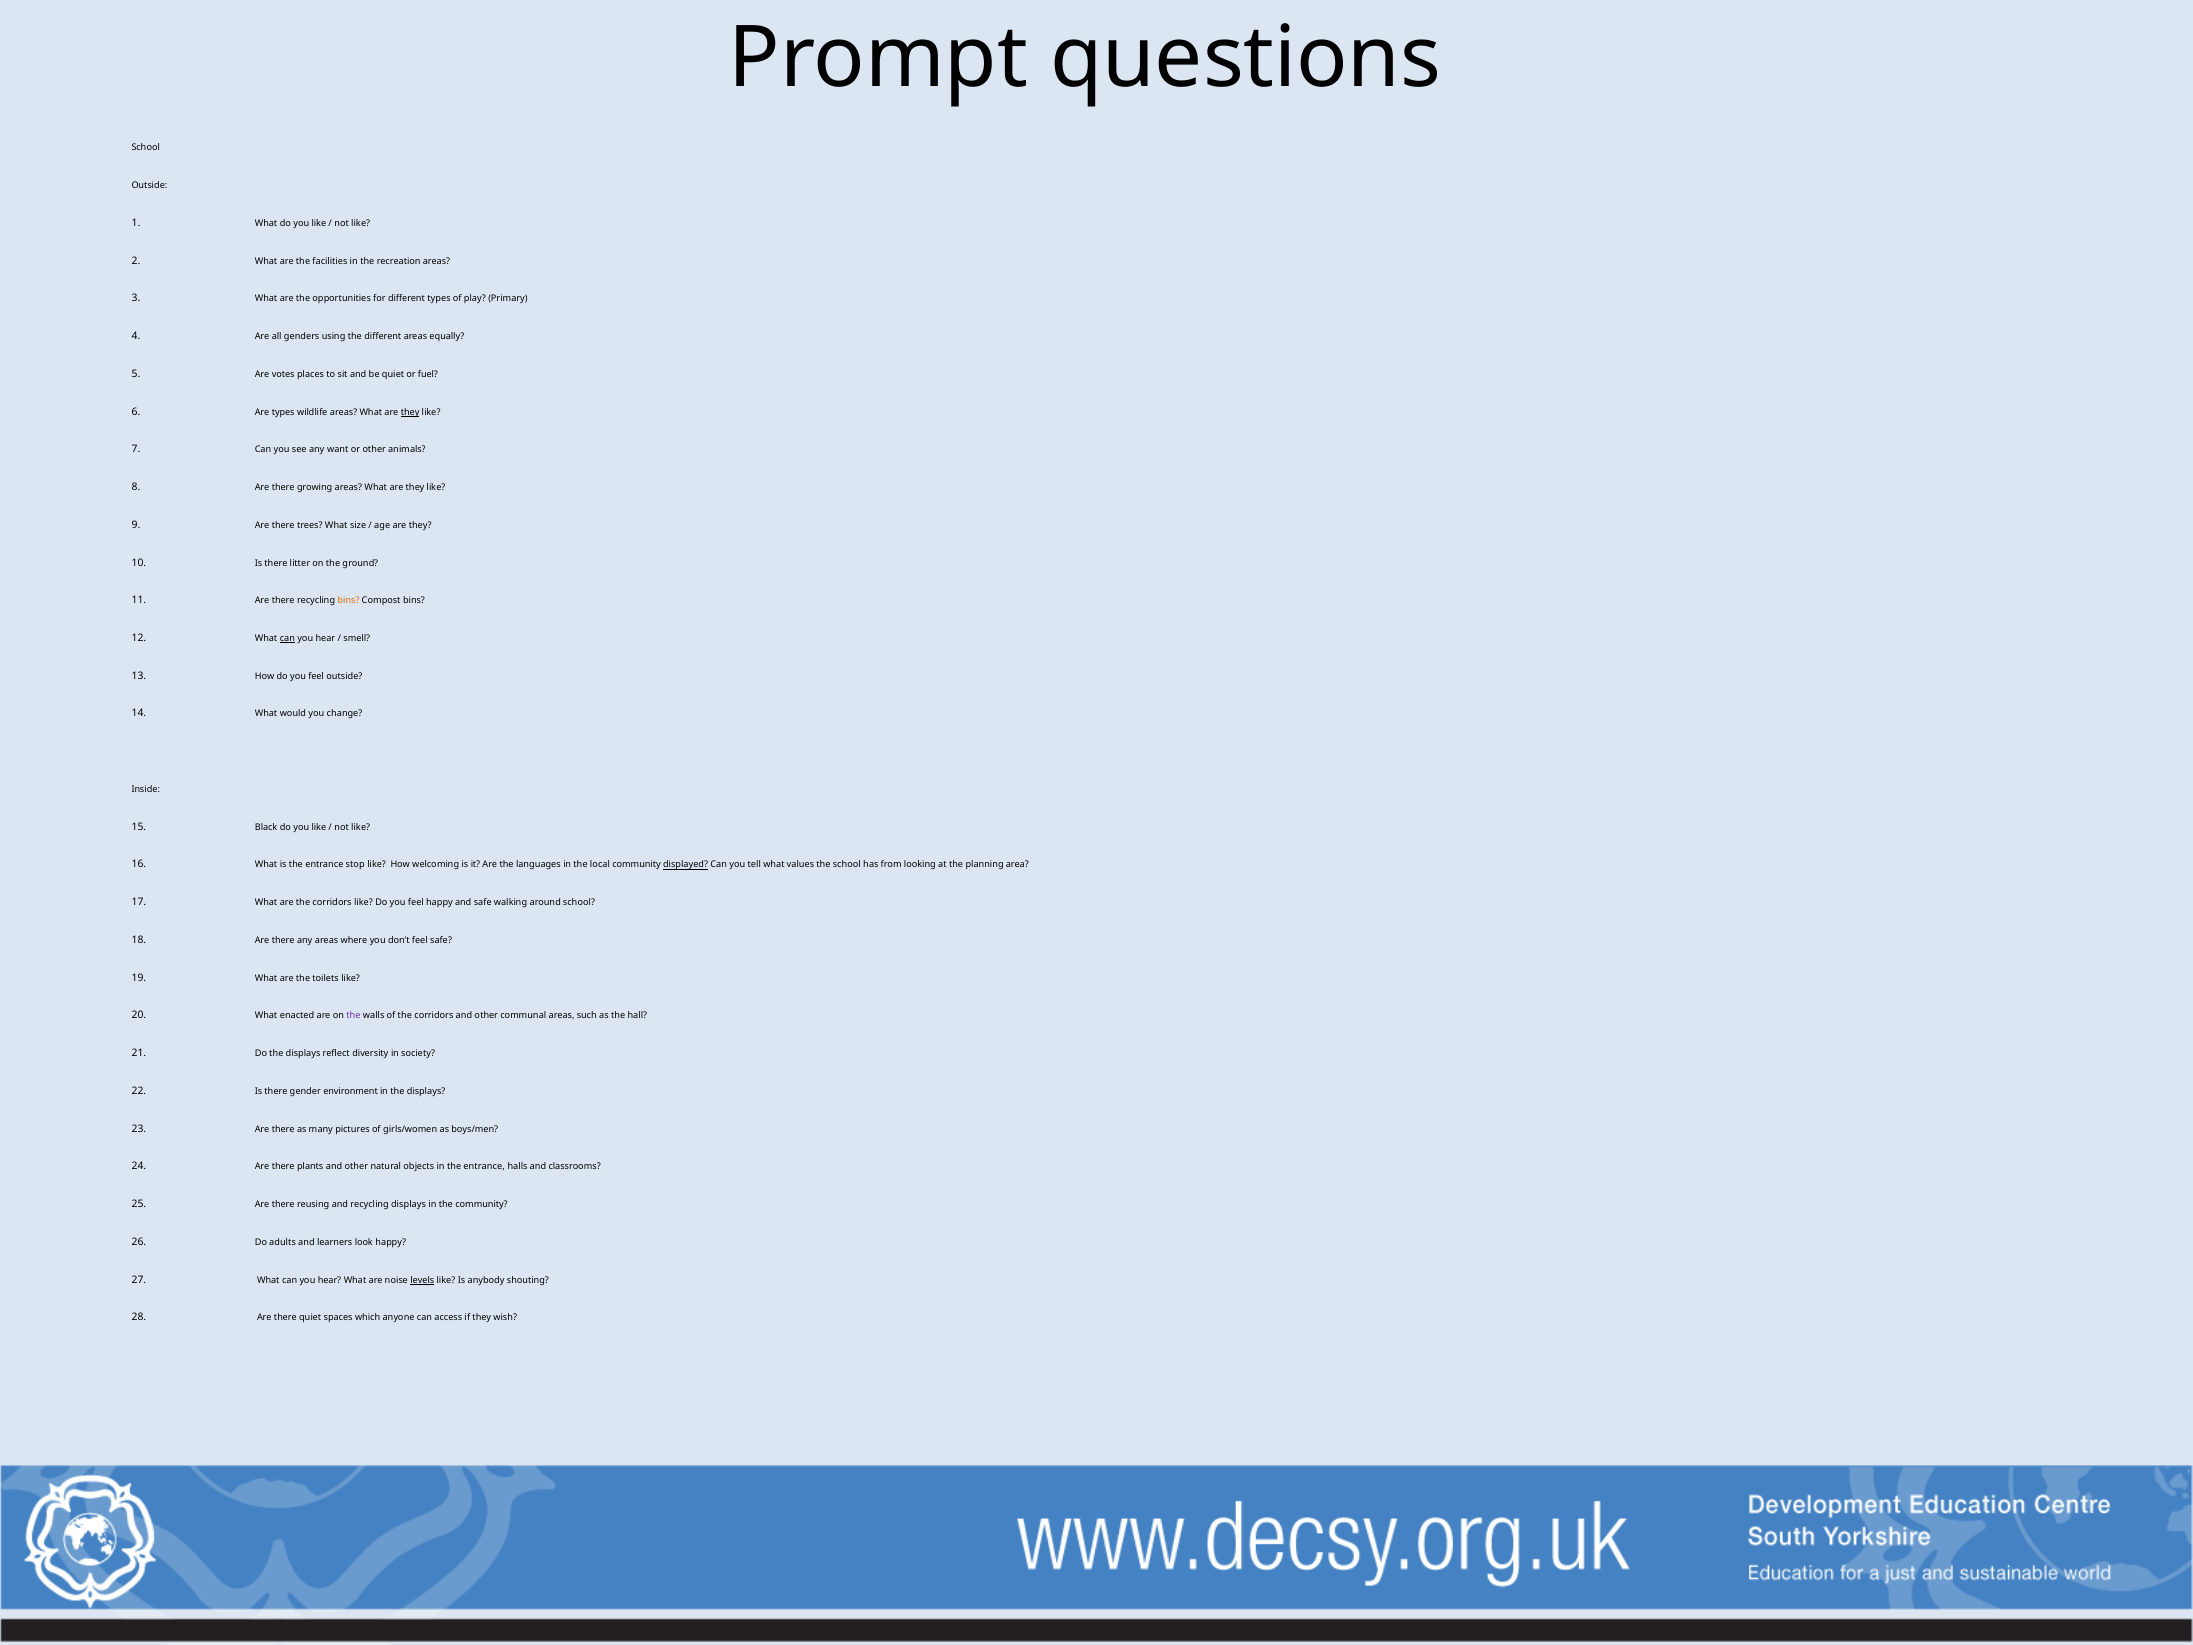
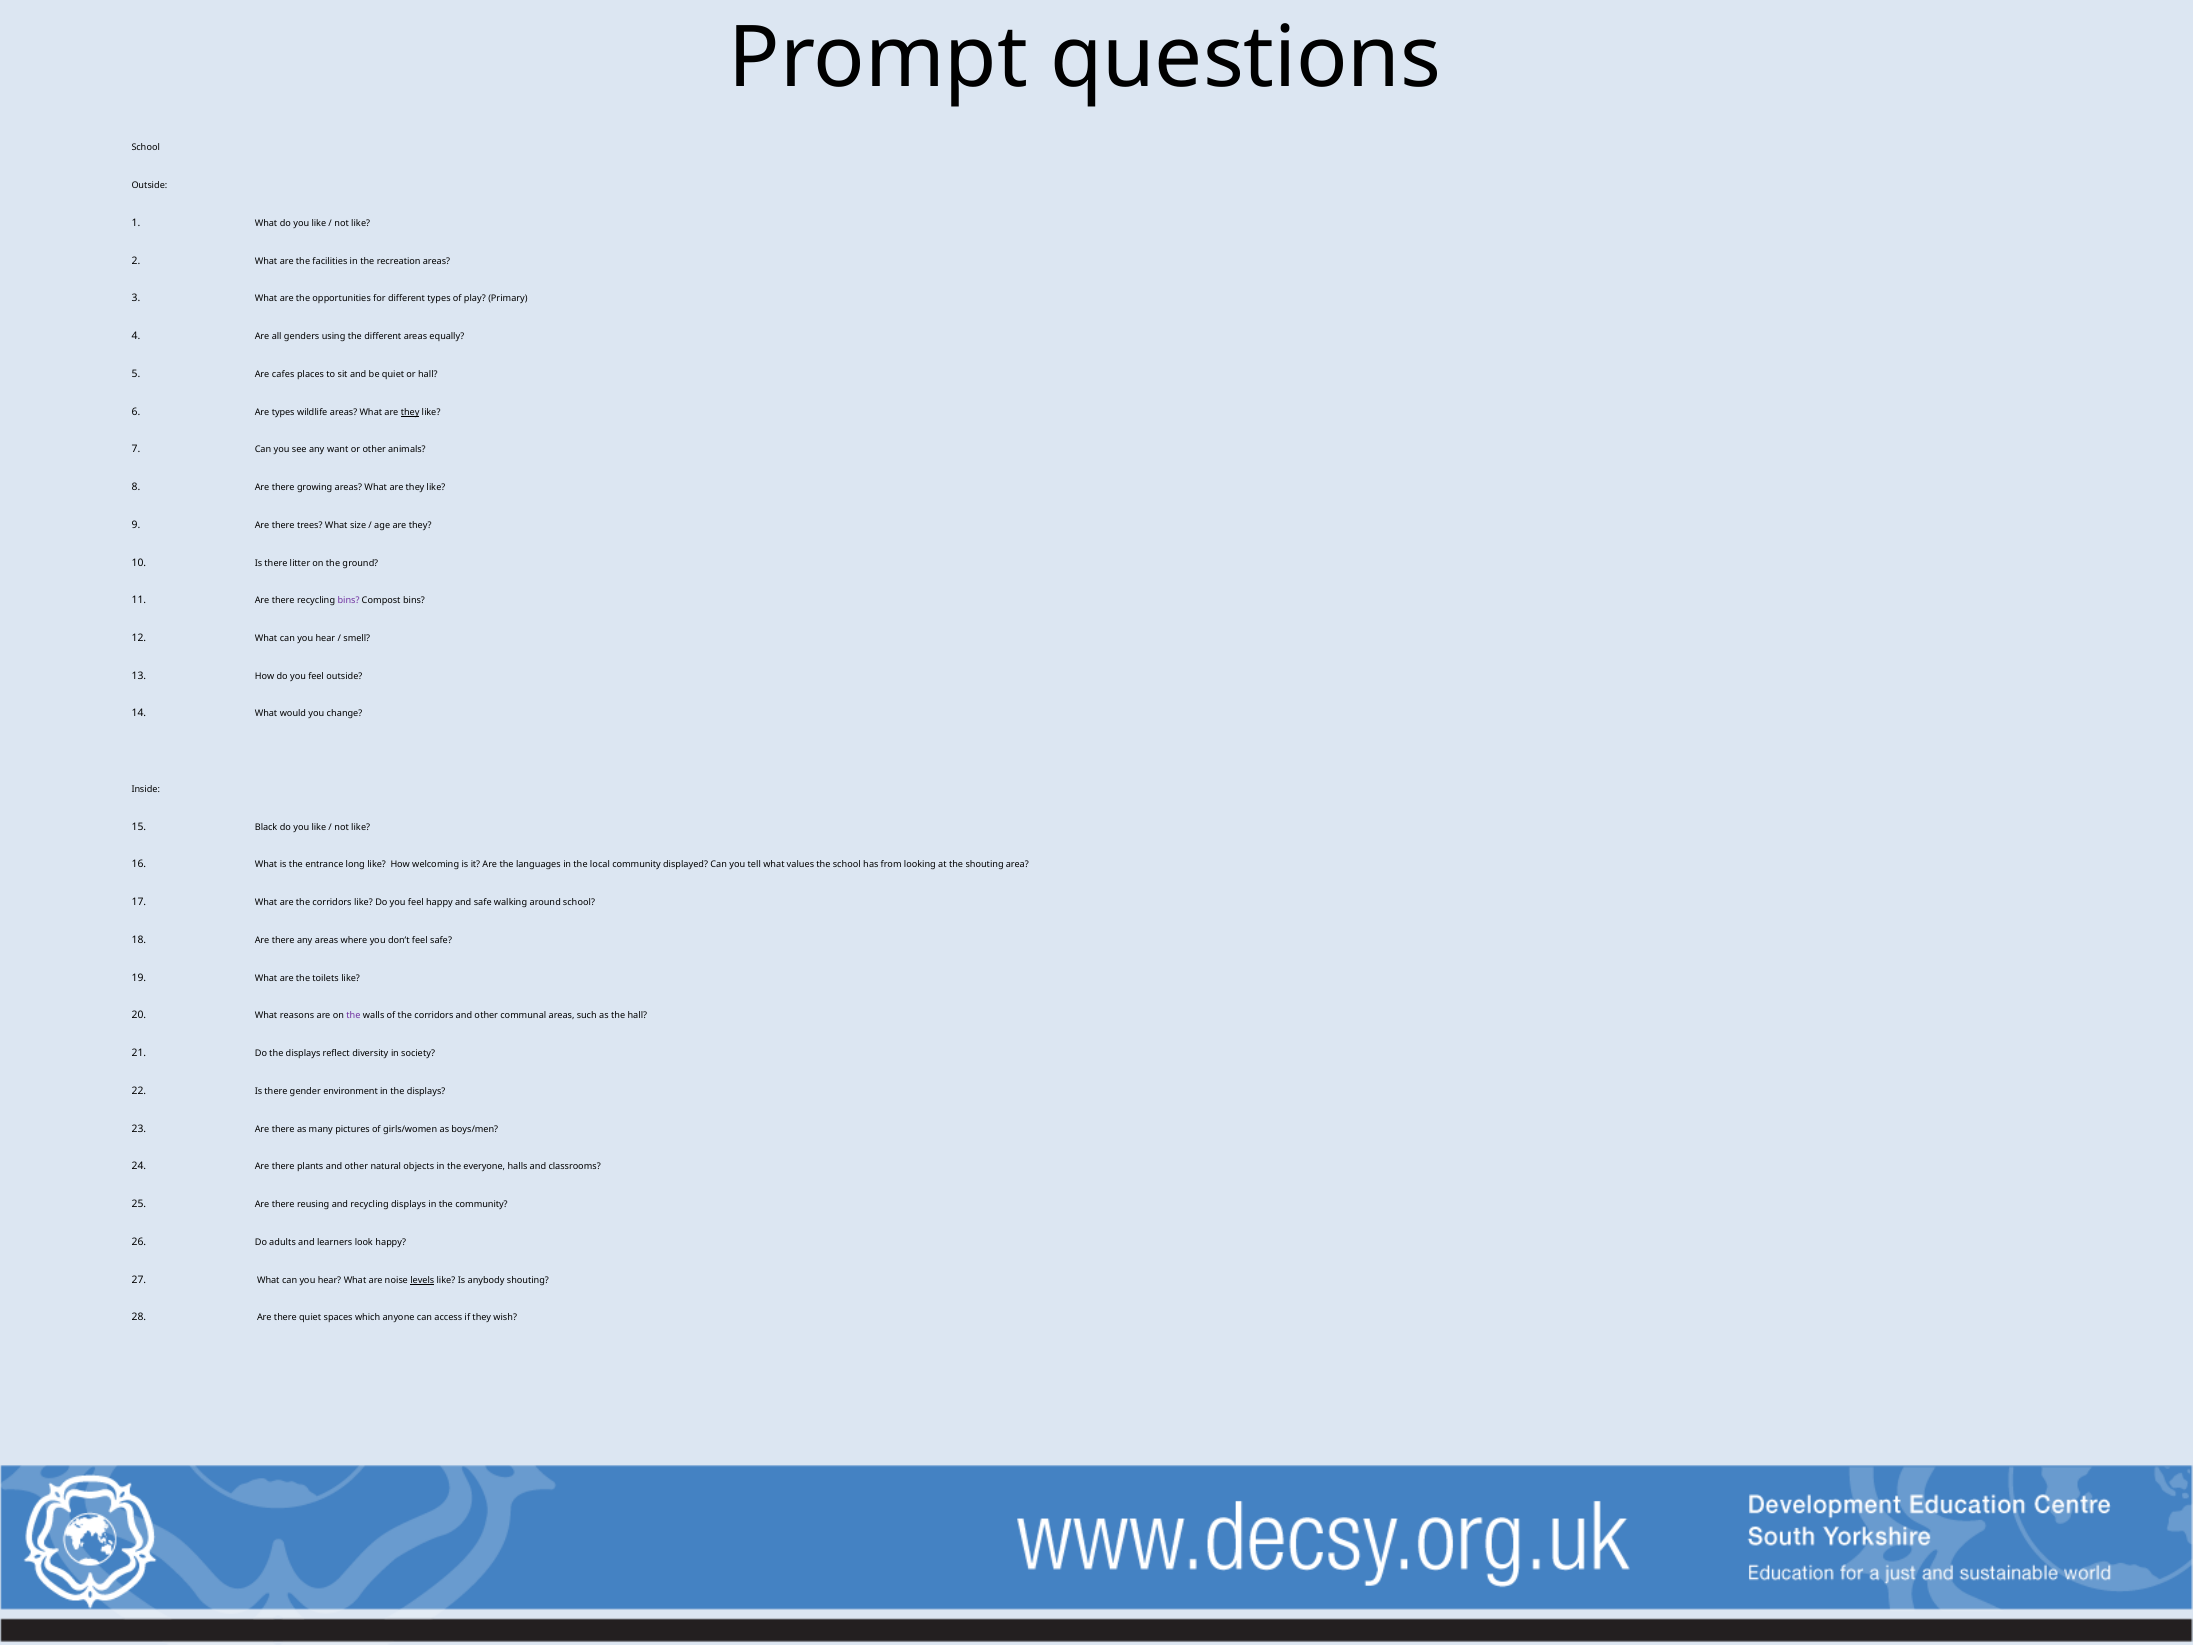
votes: votes -> cafes (283, 374)
or fuel: fuel -> hall (428, 374)
bins colour: orange -> purple (349, 601)
can underline: present -> none (287, 638)
stop: stop -> long (355, 865)
displayed underline: present -> none (686, 865)
the planning: planning -> shouting (985, 865)
enacted: enacted -> reasons (297, 1016)
in the entrance: entrance -> everyone (484, 1167)
